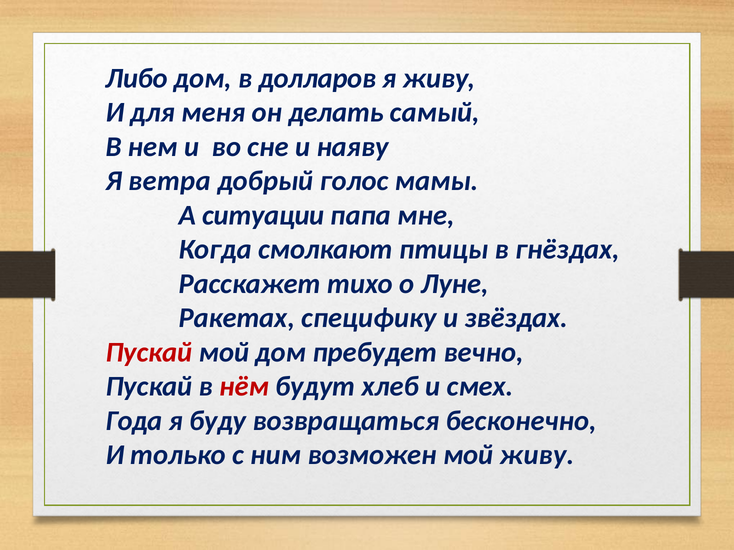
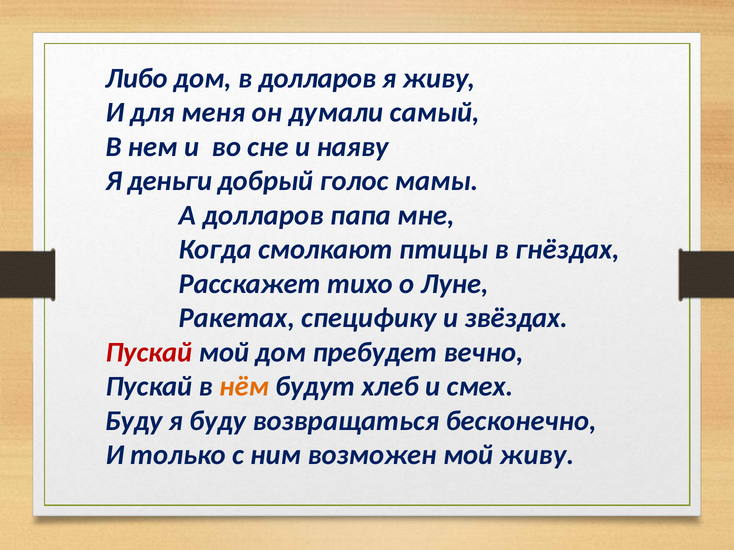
делать: делать -> думали (336, 113)
ветра: ветра -> деньги (170, 181)
А ситуации: ситуации -> долларов (263, 215)
нём colour: red -> orange (244, 387)
Года: Года -> Буду (134, 421)
